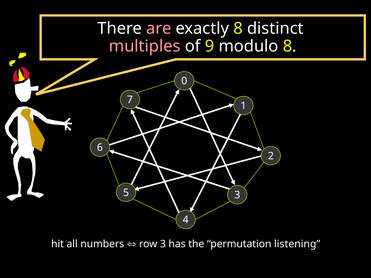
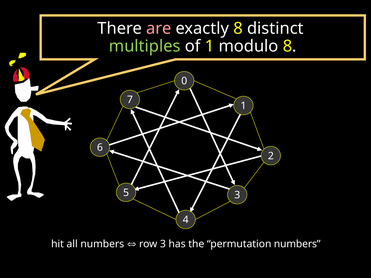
multiples colour: pink -> light green (145, 46)
of 9: 9 -> 1 (210, 46)
permutation listening: listening -> numbers (297, 244)
